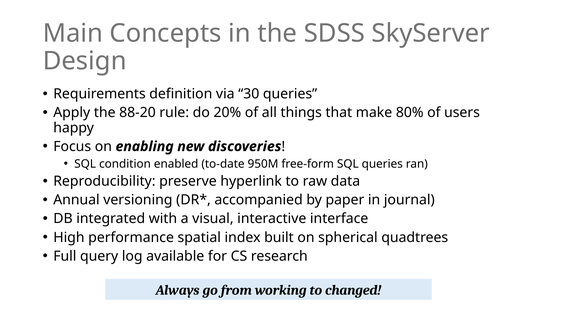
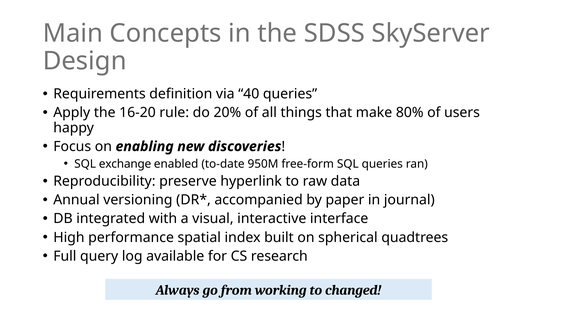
30: 30 -> 40 (249, 94)
88-20: 88-20 -> 16-20 (137, 112)
condition: condition -> exchange (125, 164)
